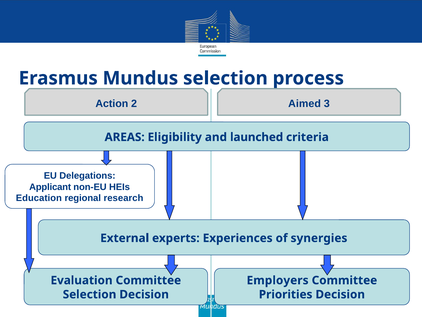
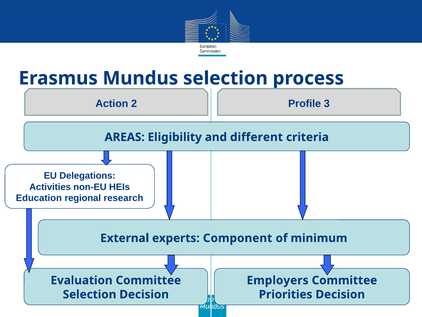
Aimed: Aimed -> Profile (305, 104)
launched: launched -> different (256, 137)
Applicant: Applicant -> Activities (50, 187)
Experiences: Experiences -> Component (238, 238)
synergies: synergies -> minimum (319, 238)
